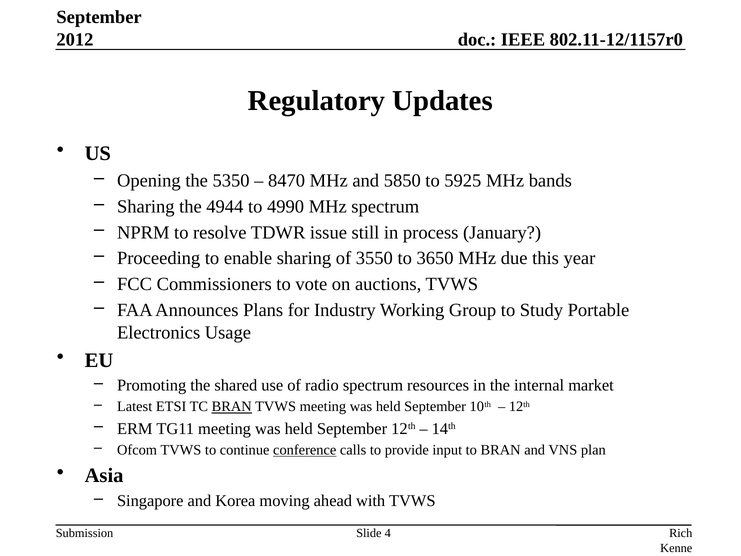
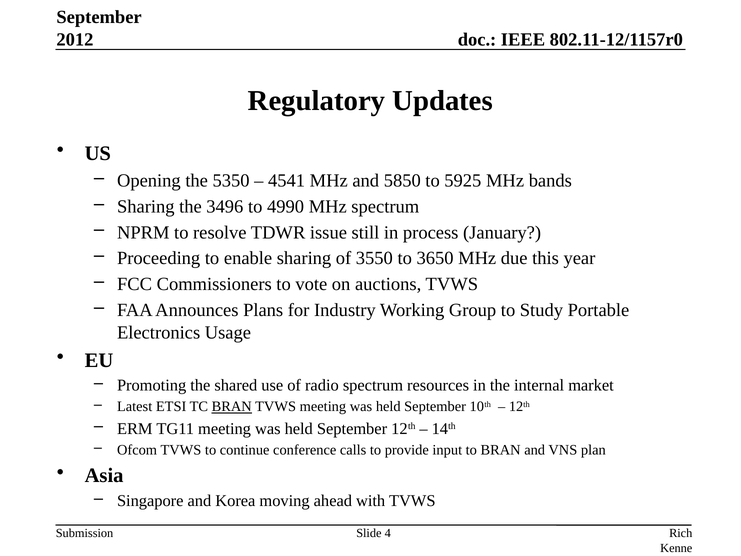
8470: 8470 -> 4541 (287, 180)
4944: 4944 -> 3496 (225, 206)
conference underline: present -> none (305, 450)
